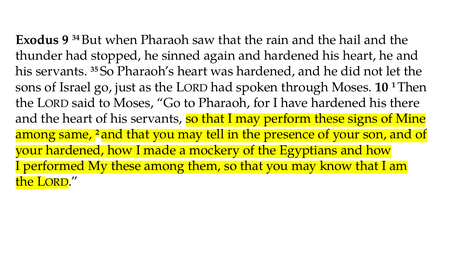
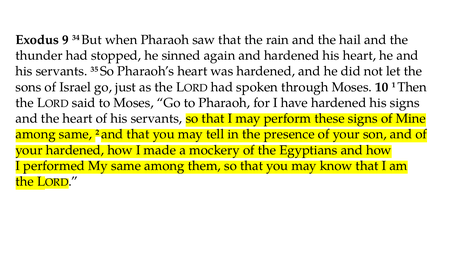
his there: there -> signs (405, 103)
My these: these -> same (126, 166)
